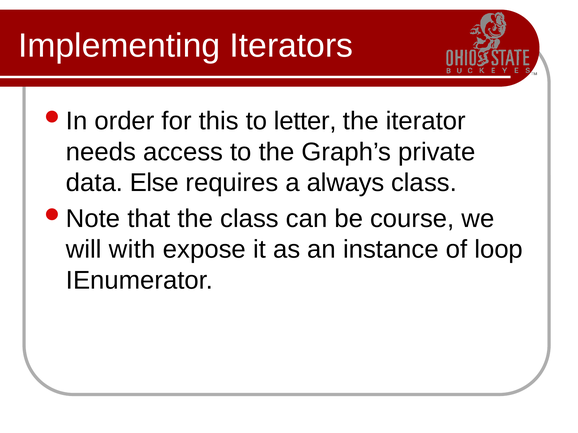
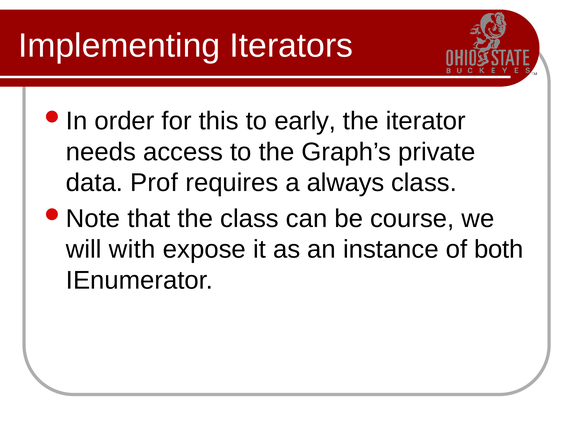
letter: letter -> early (305, 121)
Else: Else -> Prof (154, 183)
loop: loop -> both (499, 250)
